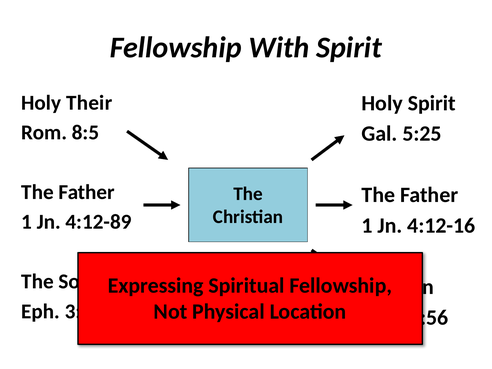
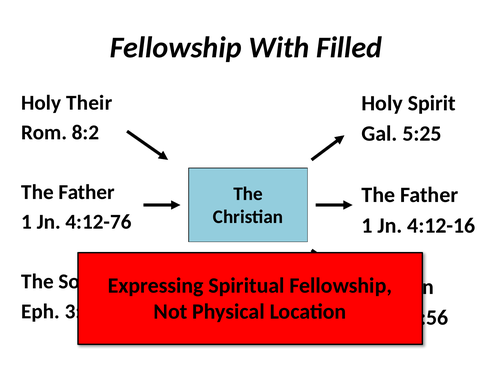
With Spirit: Spirit -> Filled (349, 48)
8:5: 8:5 -> 8:2 (85, 133)
4:12-89: 4:12-89 -> 4:12-76 (99, 222)
